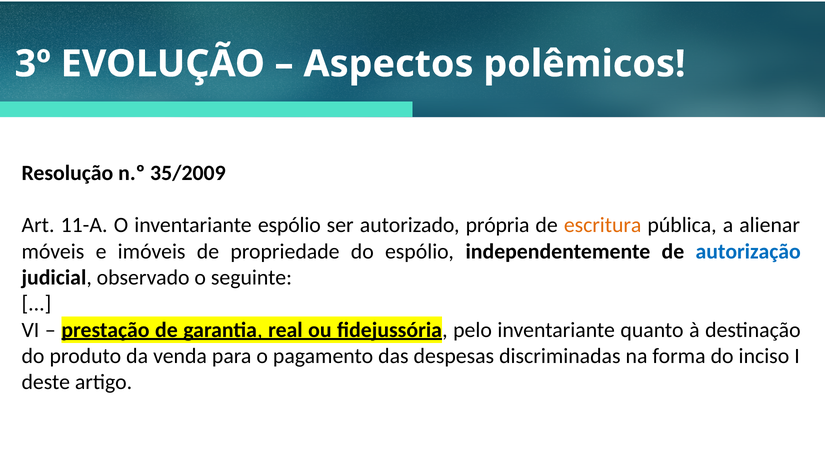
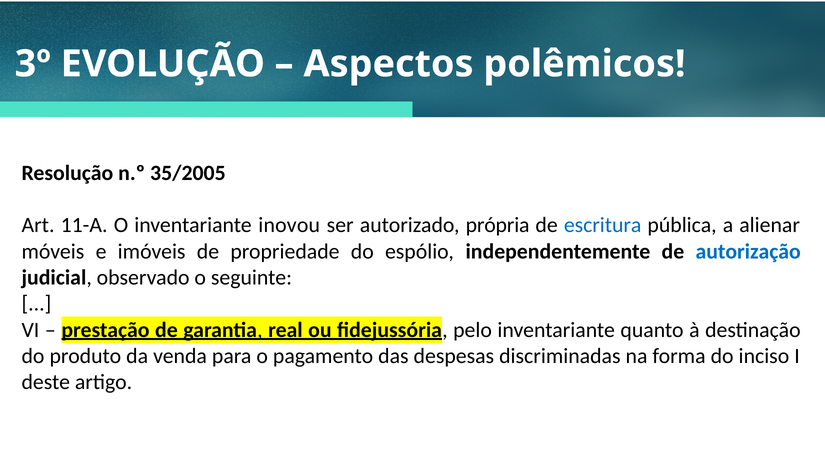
35/2009: 35/2009 -> 35/2005 (188, 173)
inventariante espólio: espólio -> inovou (289, 225)
escritura colour: orange -> blue (603, 225)
